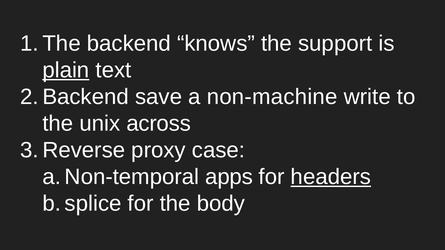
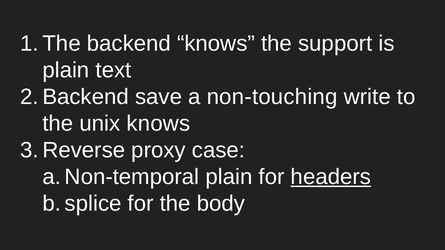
plain underline: present -> none (66, 70)
non-machine: non-machine -> non-touching (272, 97)
unix across: across -> knows (158, 124)
apps: apps -> plain (229, 177)
